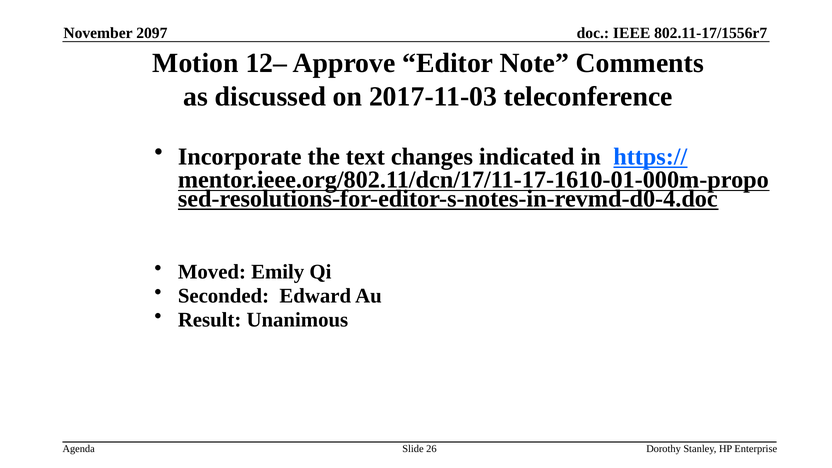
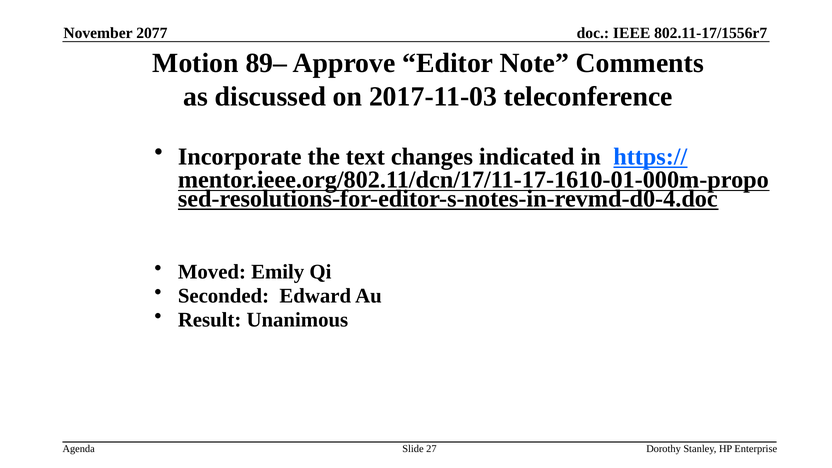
2097: 2097 -> 2077 (152, 33)
12–: 12– -> 89– (266, 63)
26: 26 -> 27 (431, 449)
